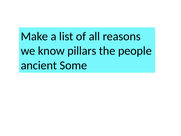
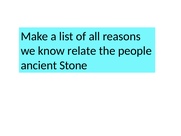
pillars: pillars -> relate (82, 51)
Some: Some -> Stone (73, 65)
